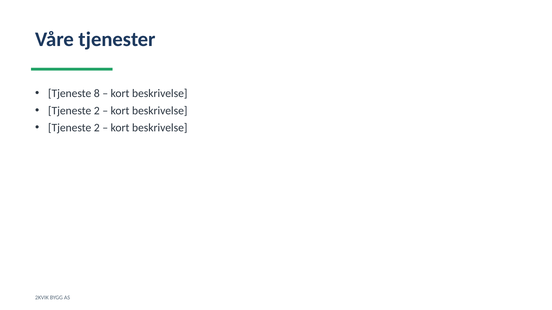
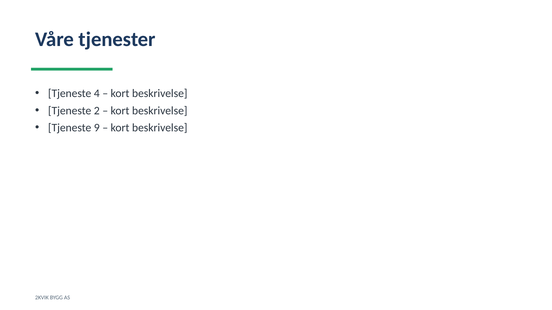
8: 8 -> 4 (97, 93)
2: 2 -> 9 (97, 128)
